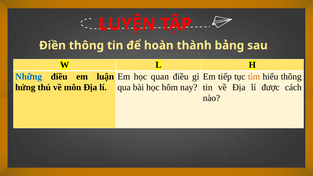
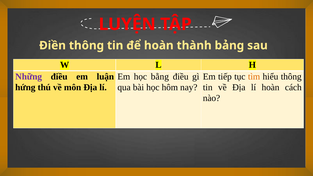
Những colour: blue -> purple (29, 77)
quan: quan -> bằng (160, 77)
lí được: được -> hoàn (271, 87)
